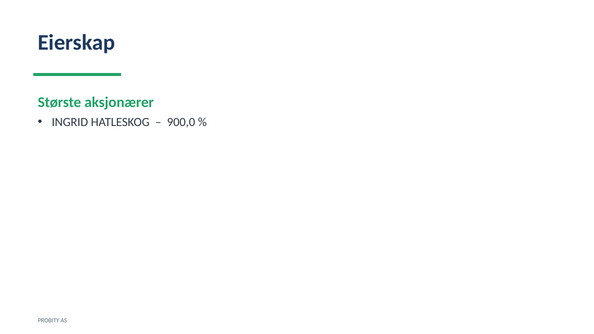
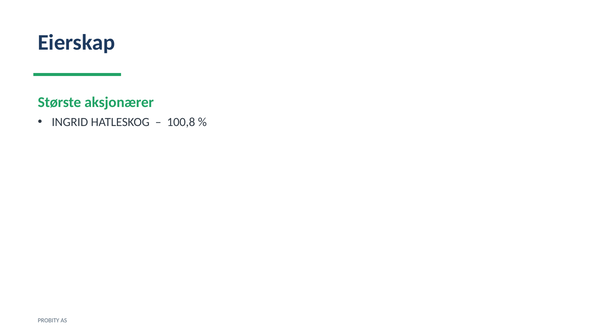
900,0: 900,0 -> 100,8 (181, 122)
